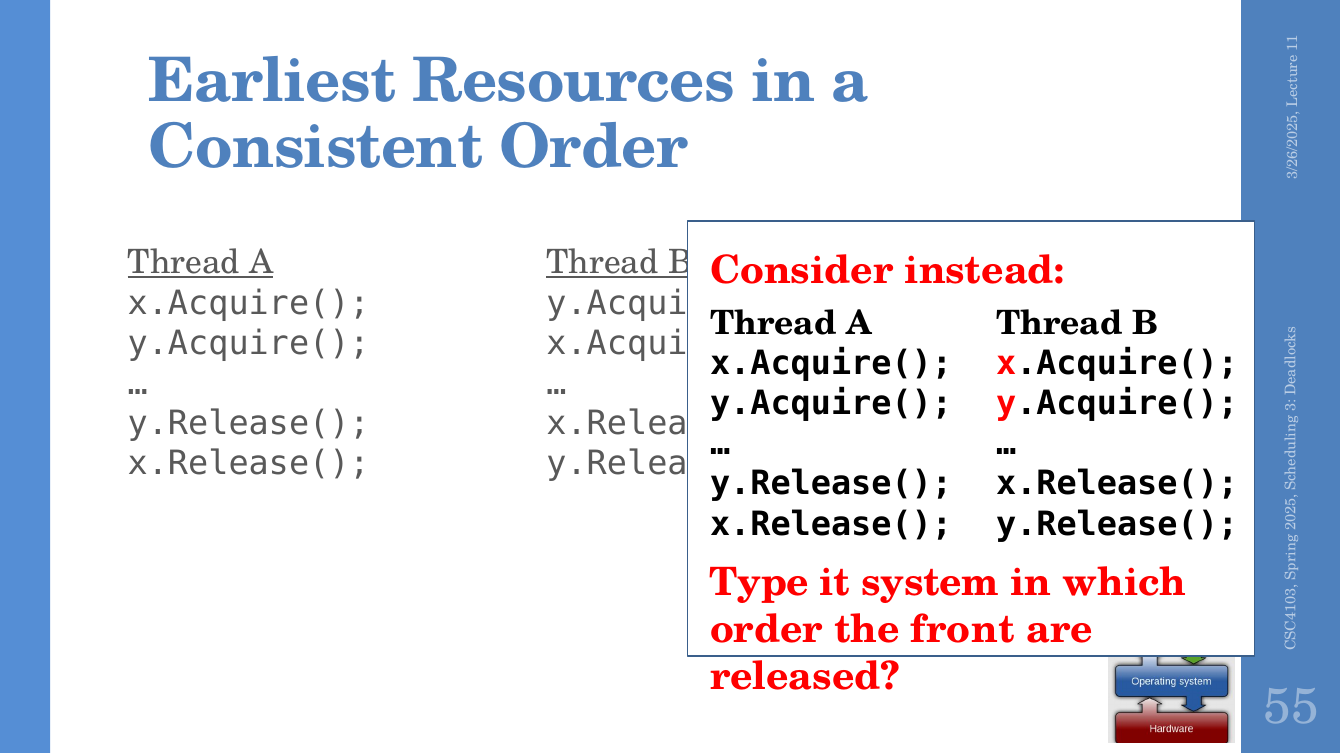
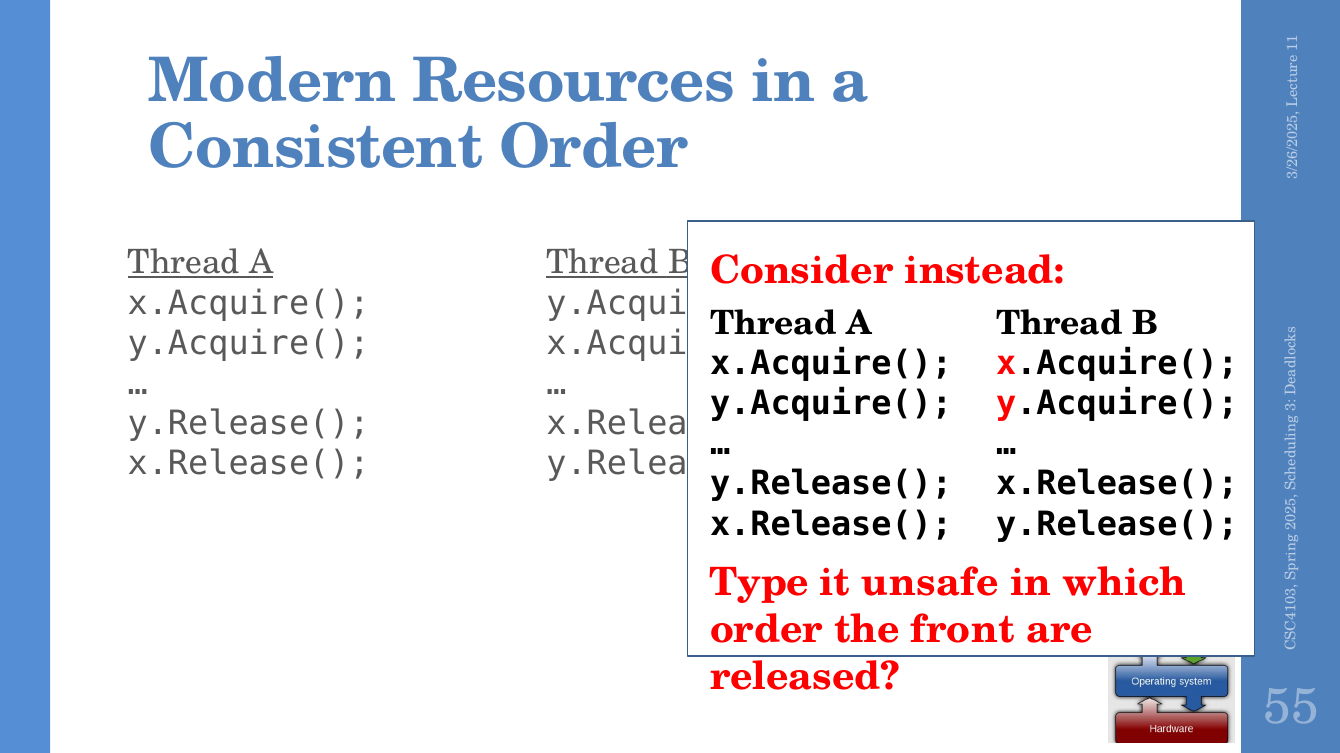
Earliest: Earliest -> Modern (272, 81)
system: system -> unsafe (930, 583)
